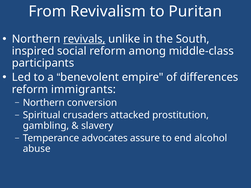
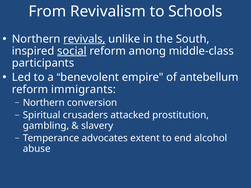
Puritan: Puritan -> Schools (195, 12)
social underline: none -> present (72, 51)
differences: differences -> antebellum (209, 77)
assure: assure -> extent (145, 138)
